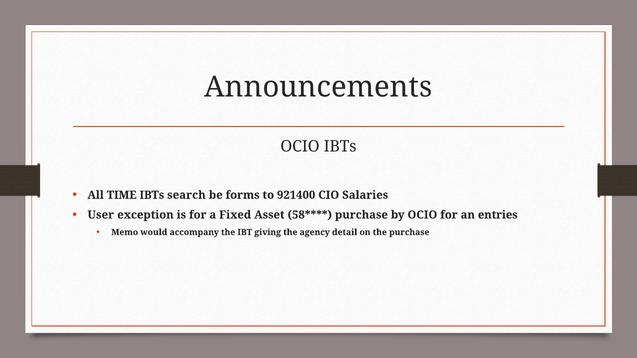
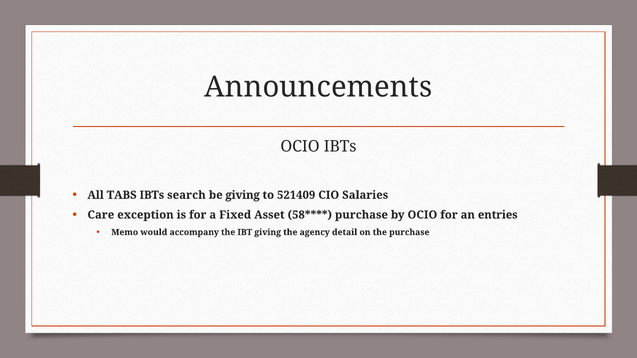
TIME: TIME -> TABS (122, 195)
be forms: forms -> giving (243, 195)
921400: 921400 -> 521409 (296, 195)
User: User -> Care (101, 215)
